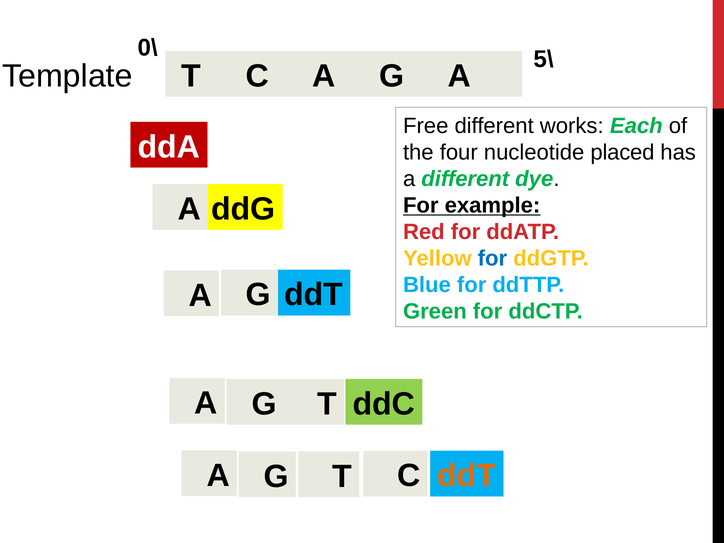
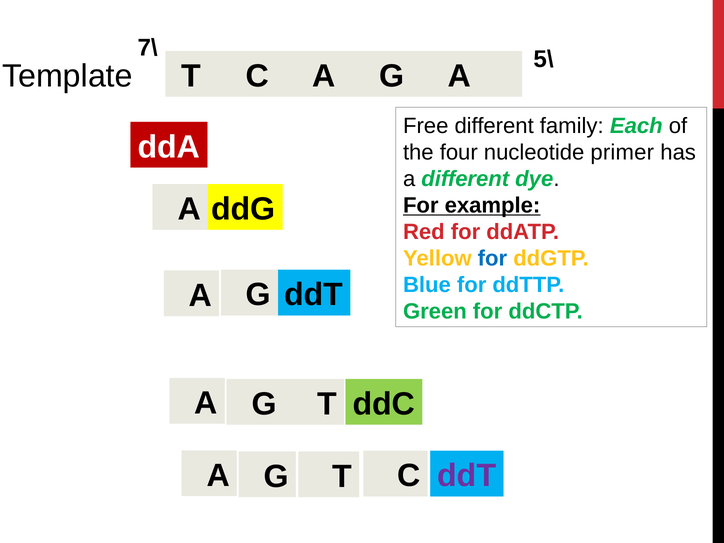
0\: 0\ -> 7\ (148, 48)
works: works -> family (572, 126)
placed: placed -> primer (622, 152)
ddT colour: orange -> purple (467, 476)
